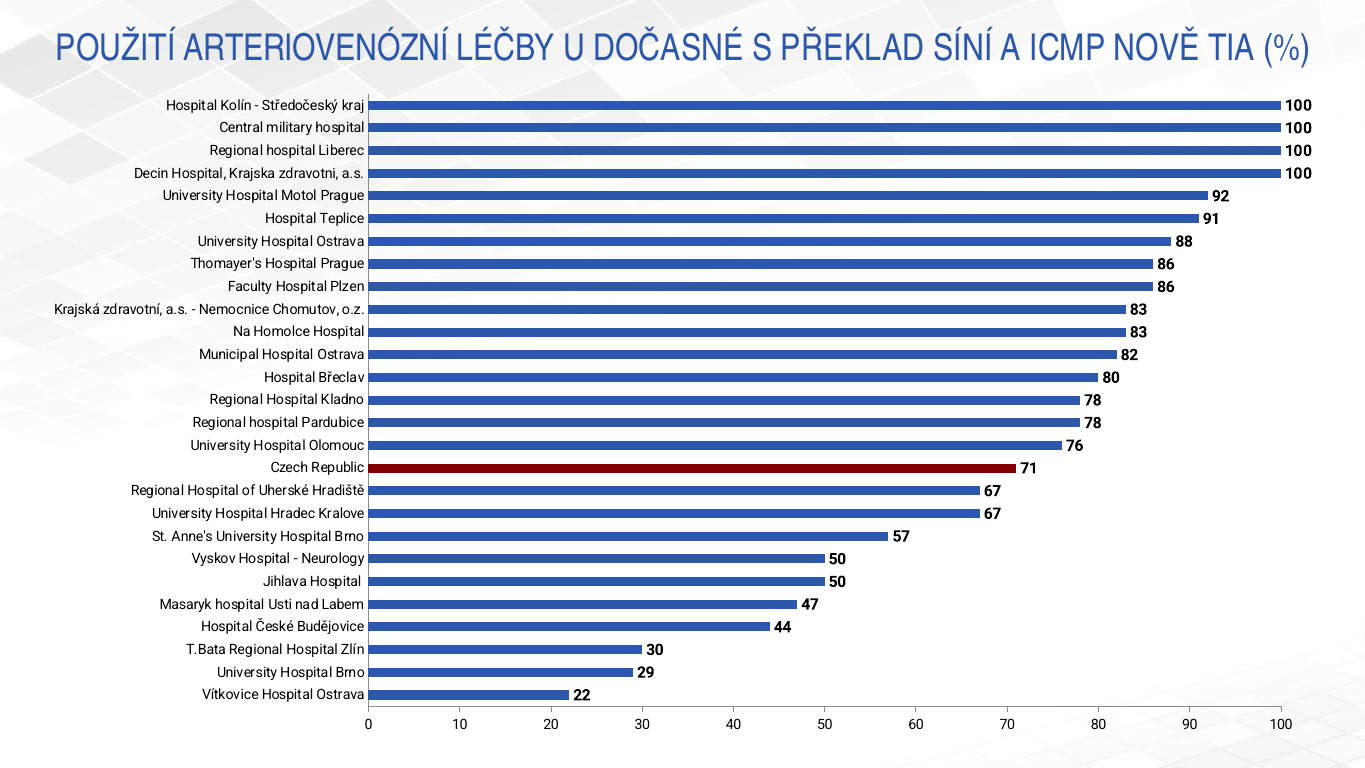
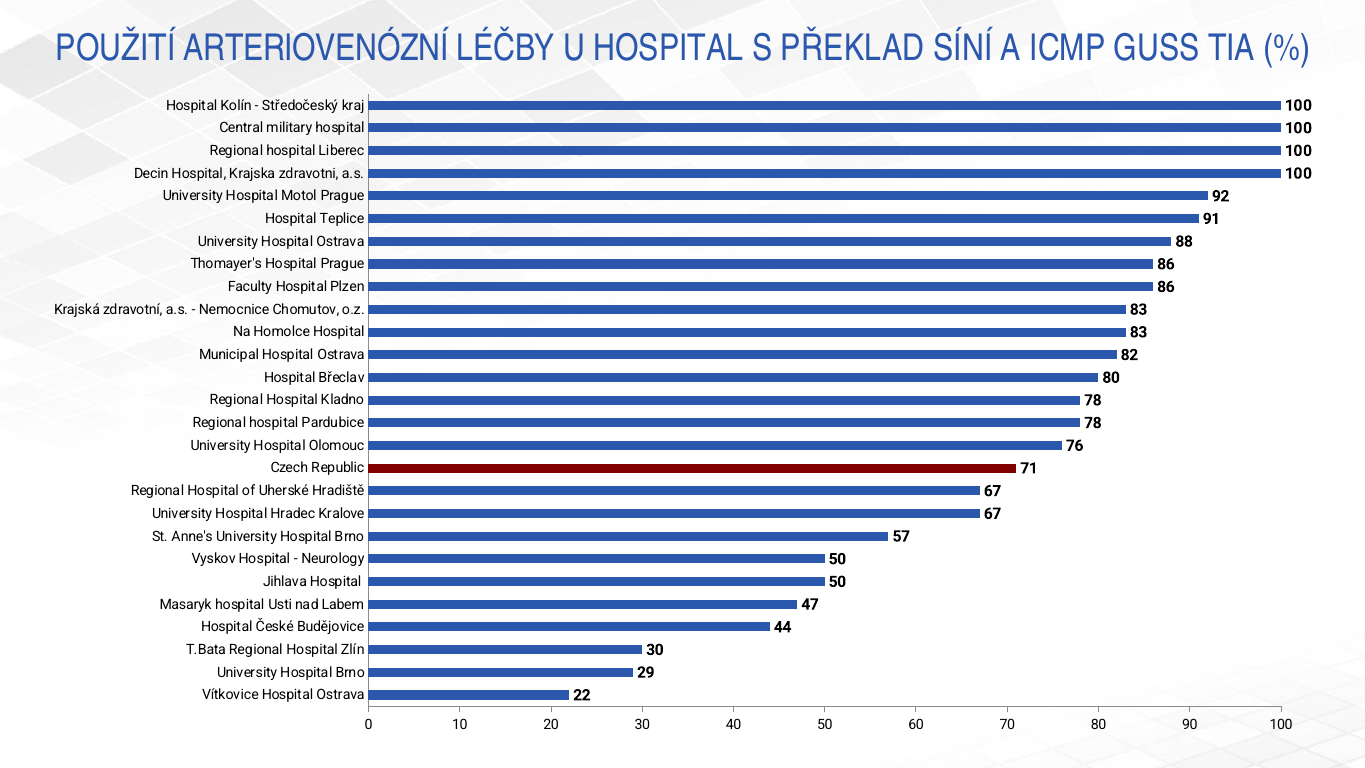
U DOČASNÉ: DOČASNÉ -> HOSPITAL (669, 48)
NOVĚ: NOVĚ -> GUSS (1157, 48)
